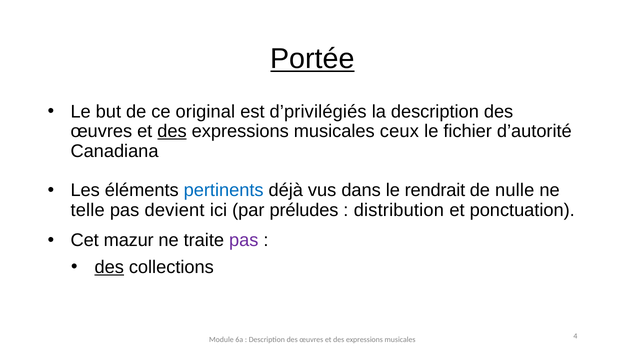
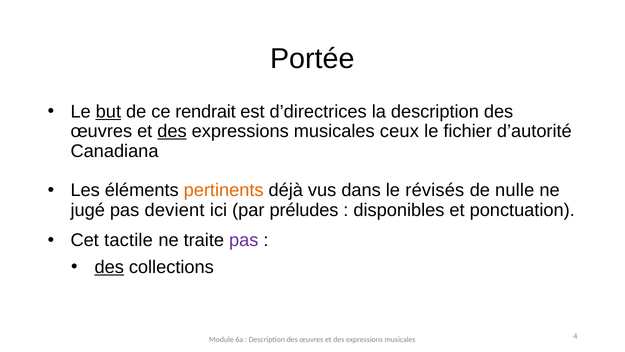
Portée underline: present -> none (312, 59)
but underline: none -> present (108, 111)
original: original -> rendrait (206, 111)
d’privilégiés: d’privilégiés -> d’directrices (318, 111)
pertinents colour: blue -> orange (224, 190)
rendrait: rendrait -> révisés (435, 190)
telle: telle -> jugé (88, 210)
distribution: distribution -> disponibles (399, 210)
mazur: mazur -> tactile (129, 240)
